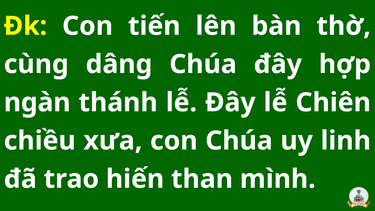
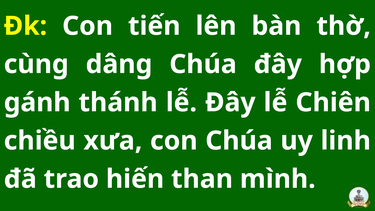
ngàn: ngàn -> gánh (37, 103)
